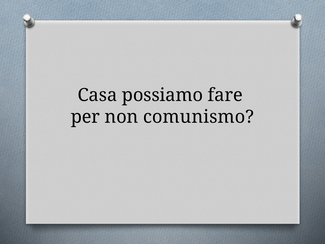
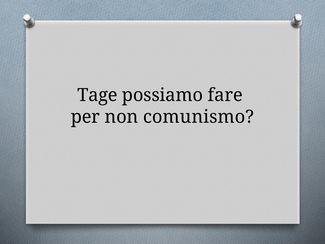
Casa: Casa -> Tage (97, 95)
